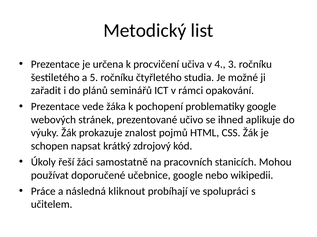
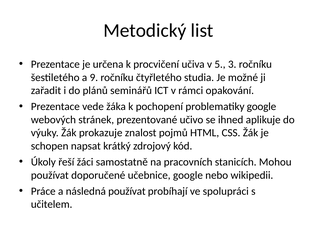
4: 4 -> 5 (220, 64)
5: 5 -> 9 (94, 78)
následná kliknout: kliknout -> používat (127, 192)
